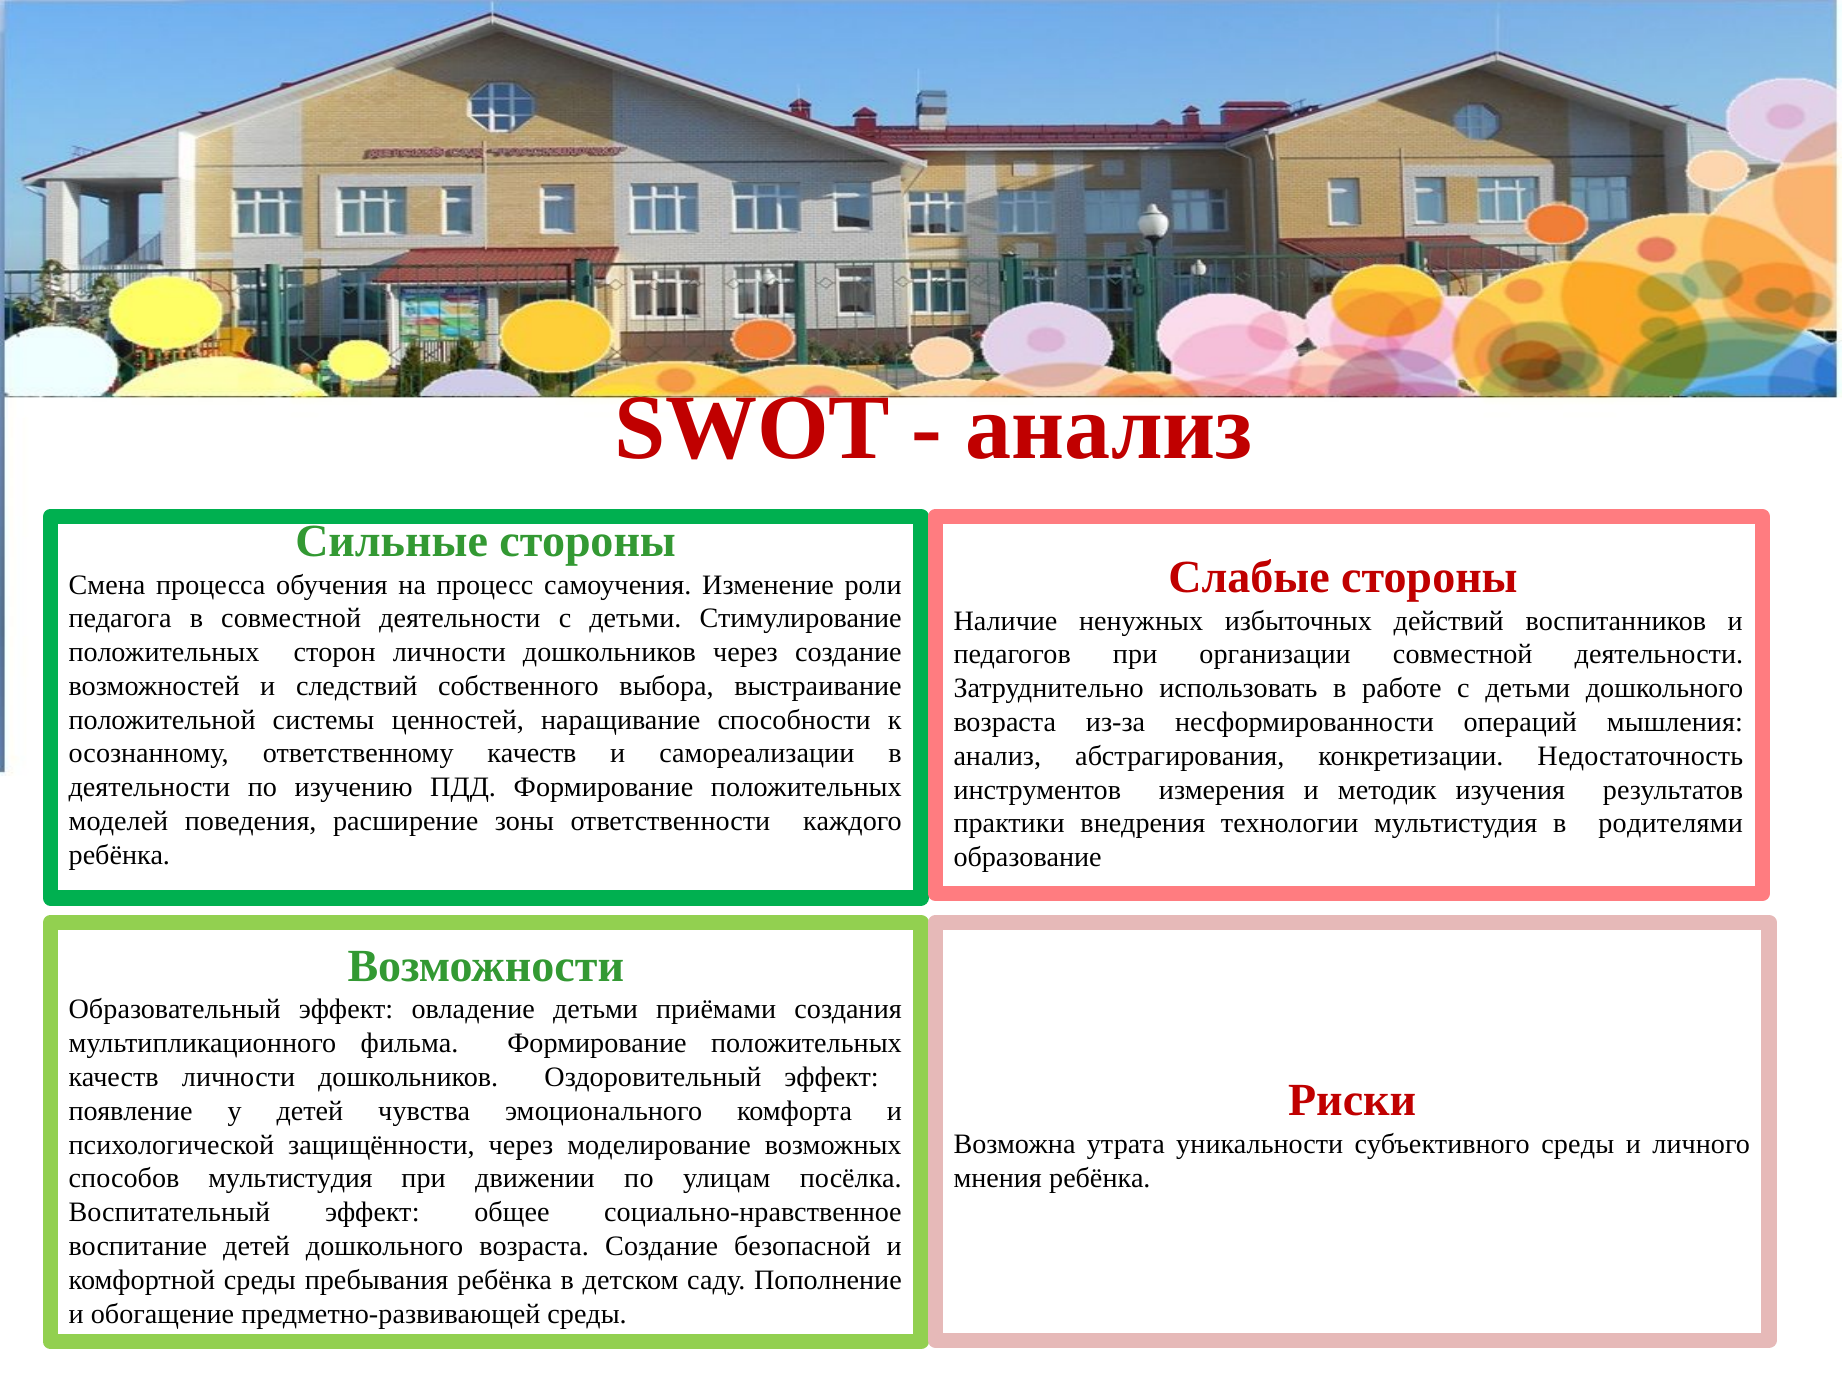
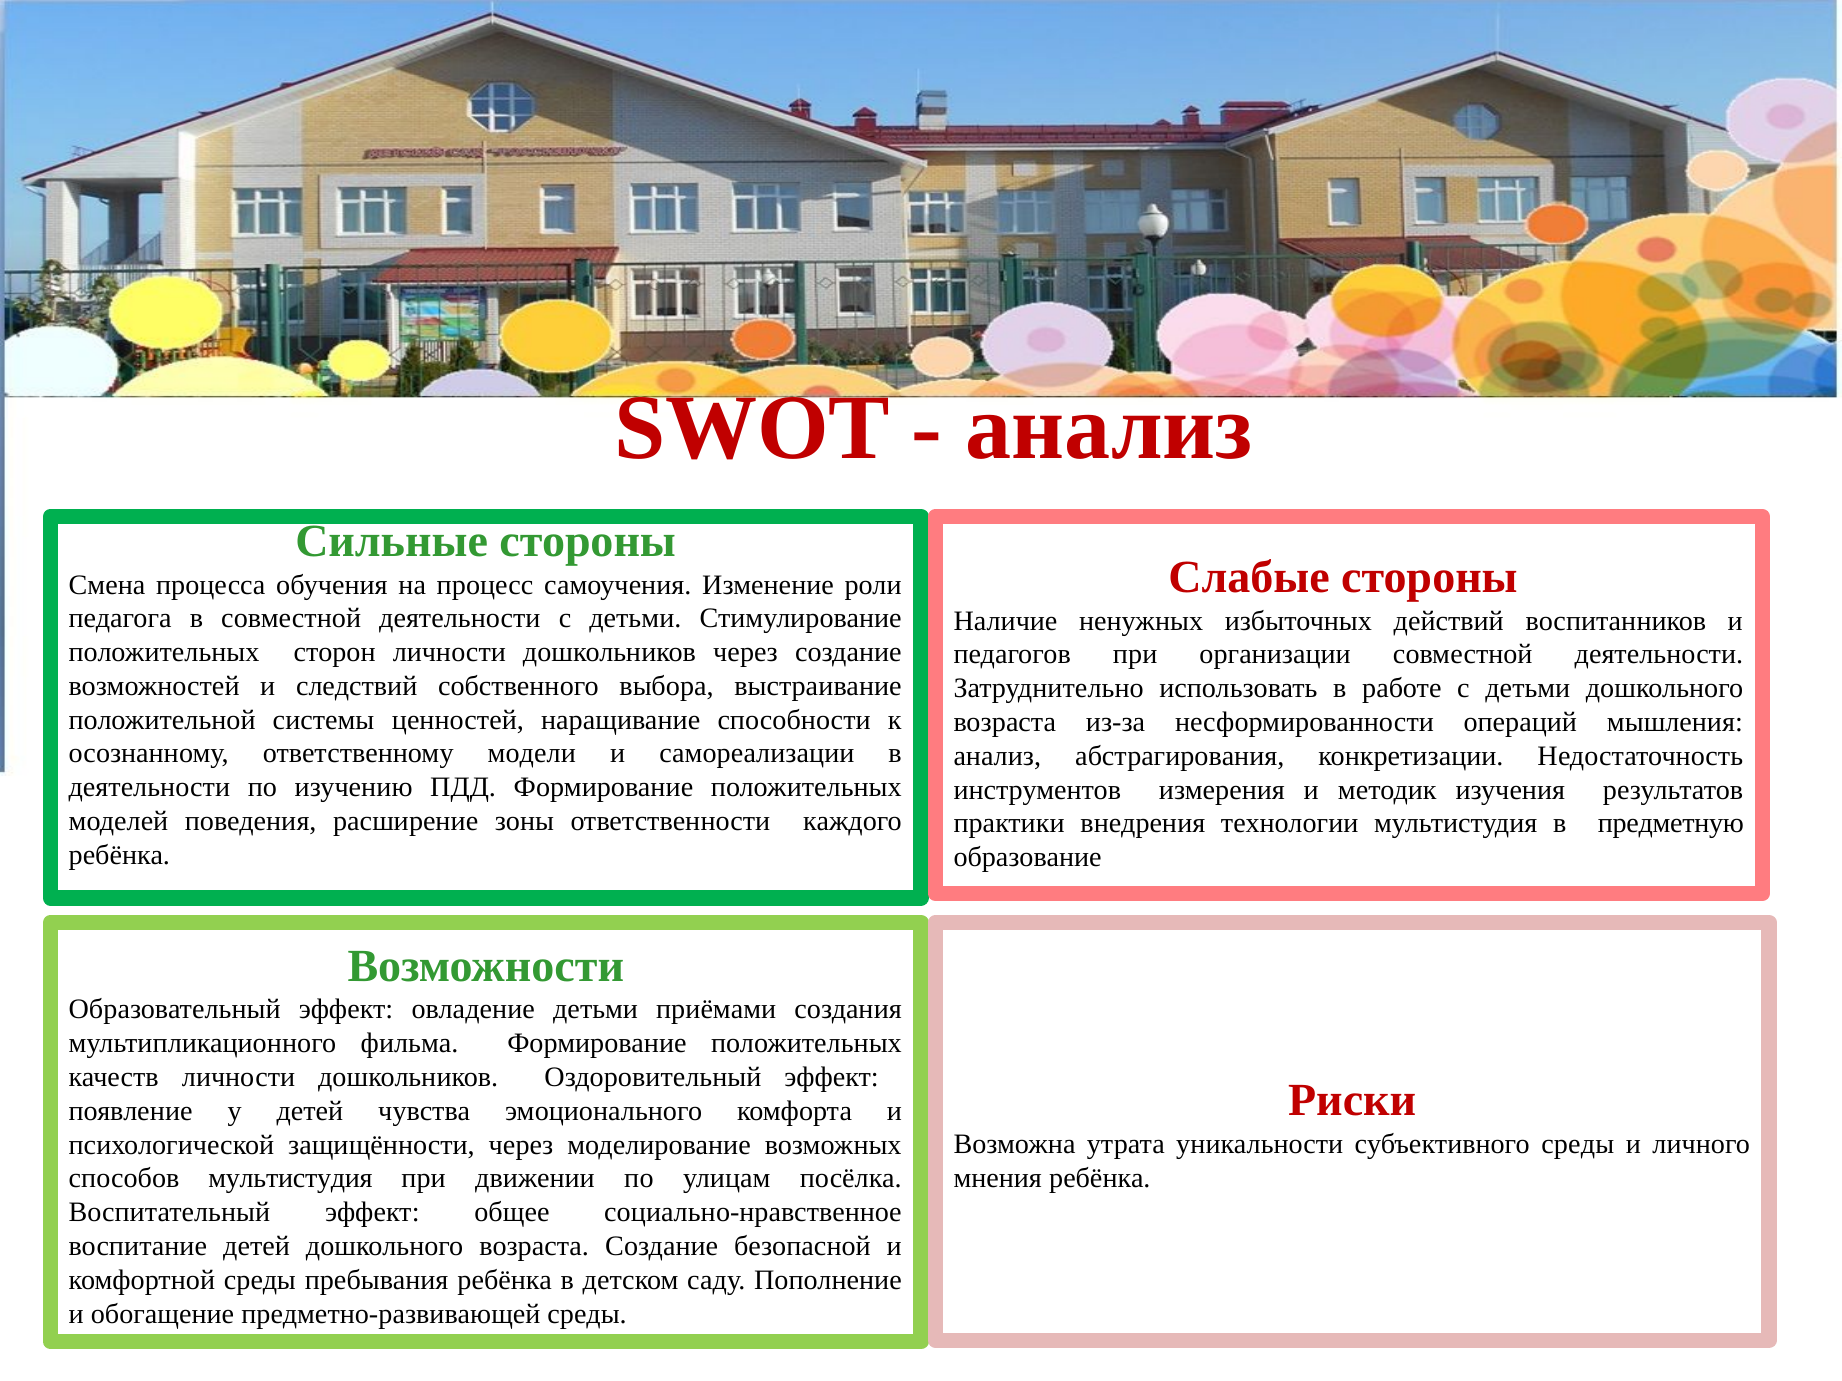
ответственному качеств: качеств -> модели (532, 754)
родителями: родителями -> предметную (1671, 824)
